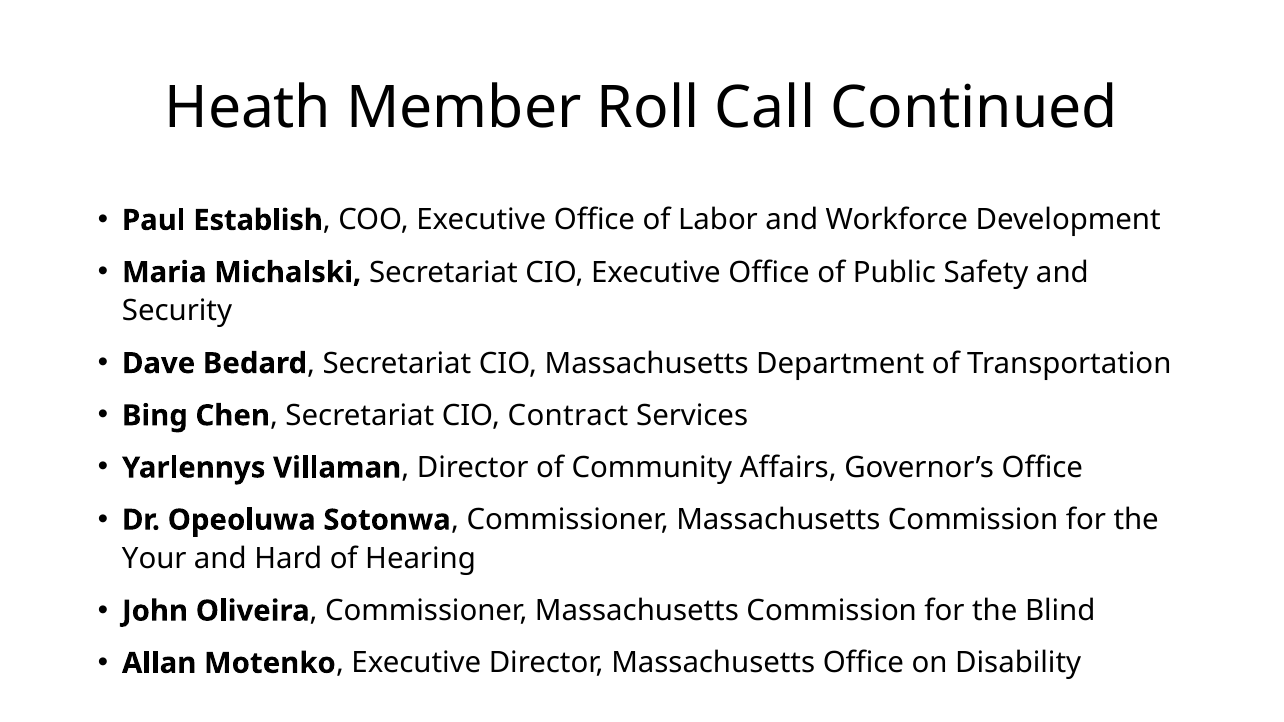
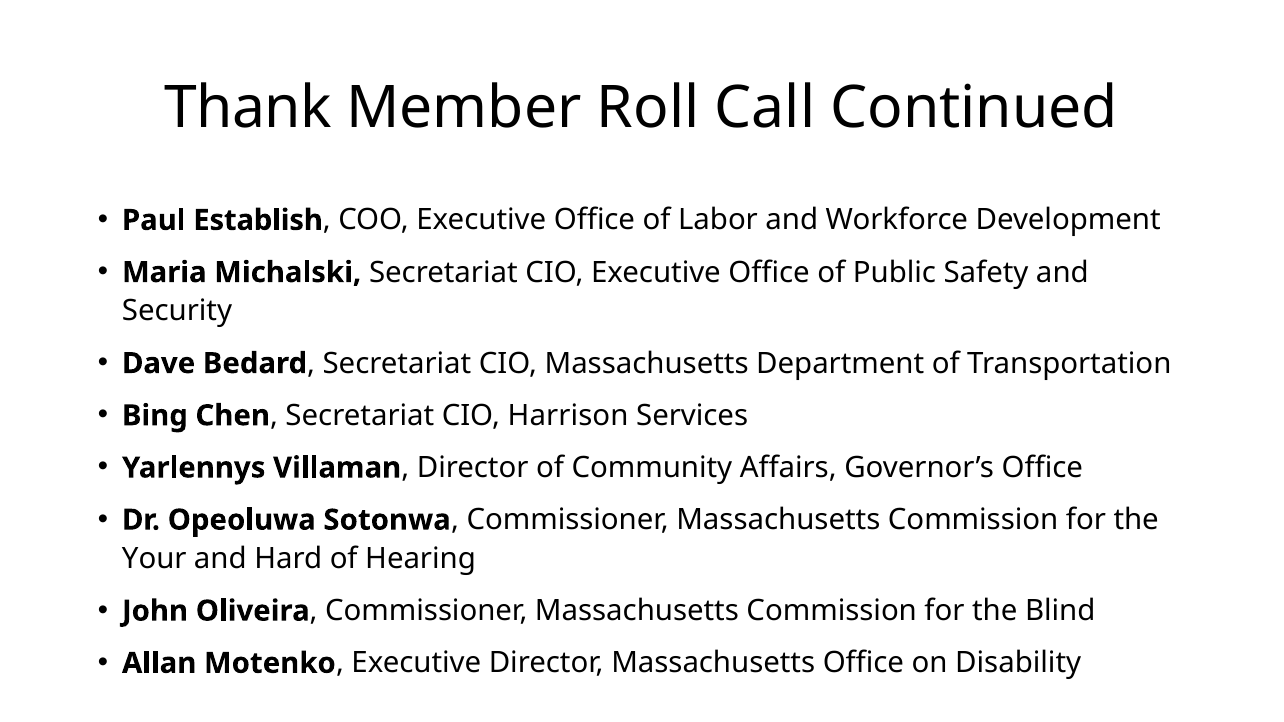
Heath: Heath -> Thank (248, 108)
Contract: Contract -> Harrison (568, 416)
